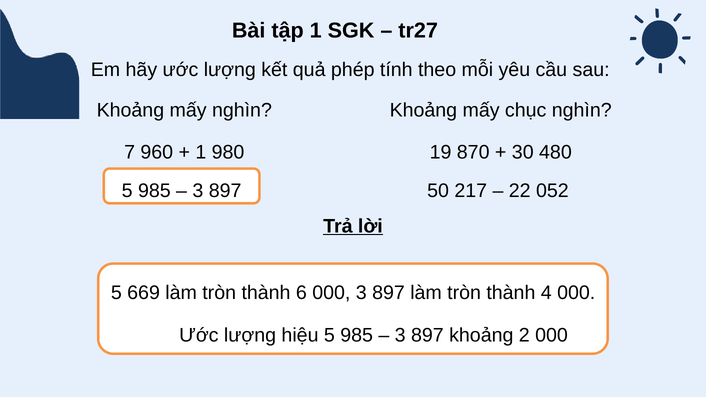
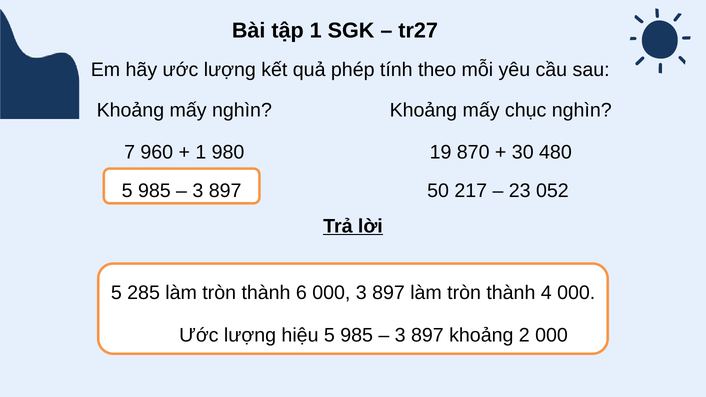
22: 22 -> 23 (520, 191)
669: 669 -> 285 (144, 293)
